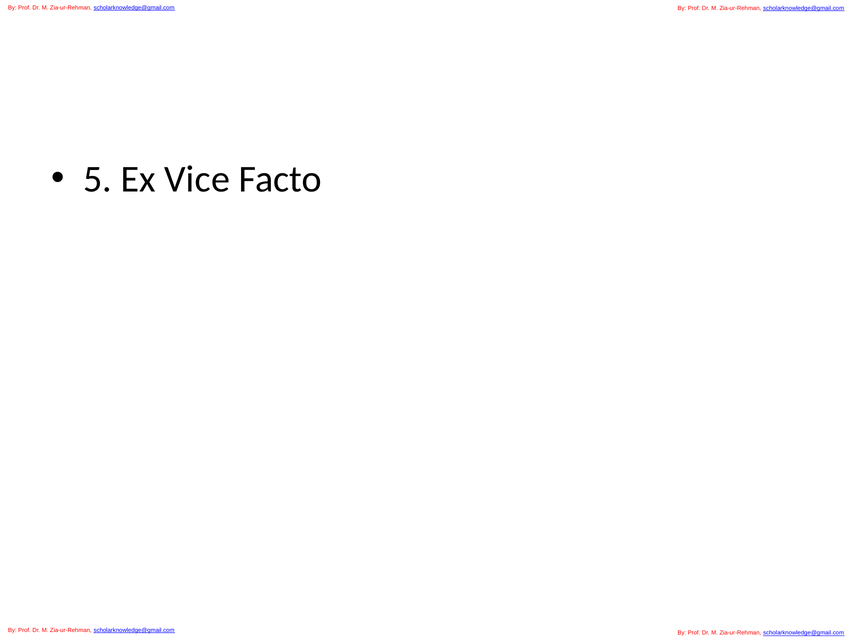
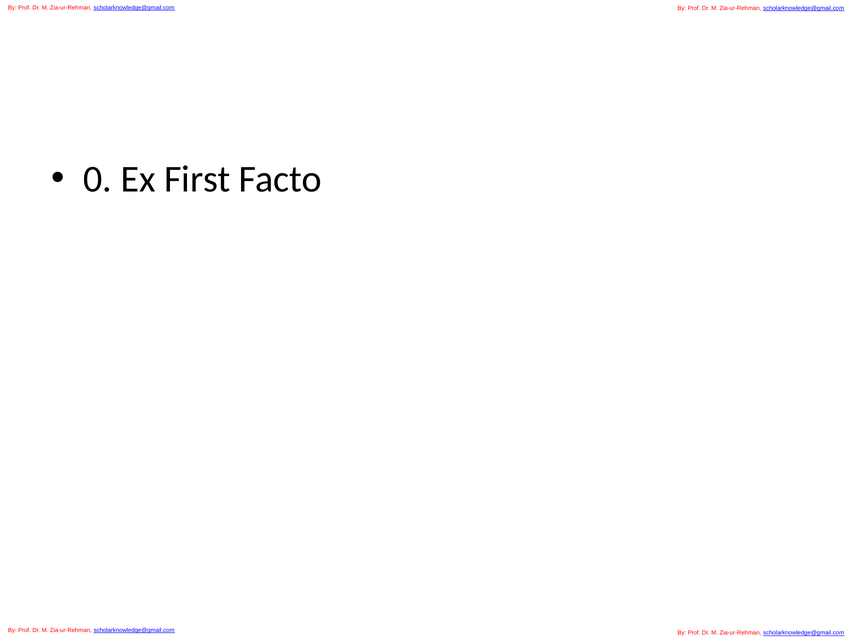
5: 5 -> 0 (98, 179)
Vice: Vice -> First (197, 179)
